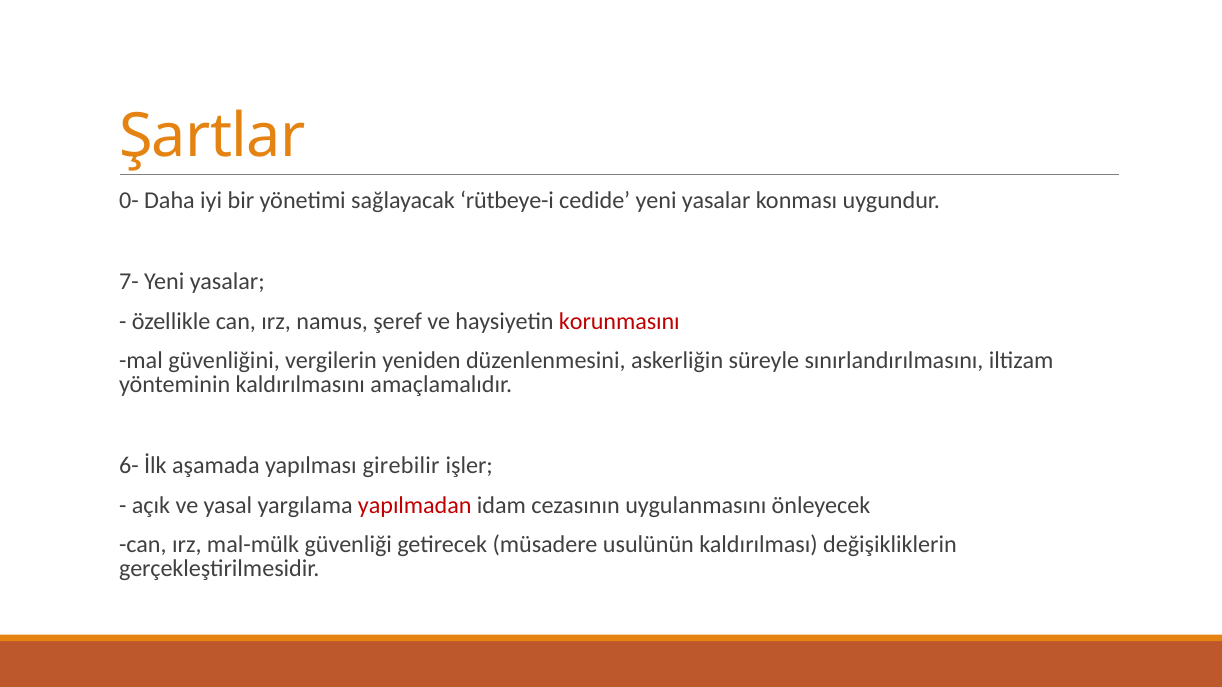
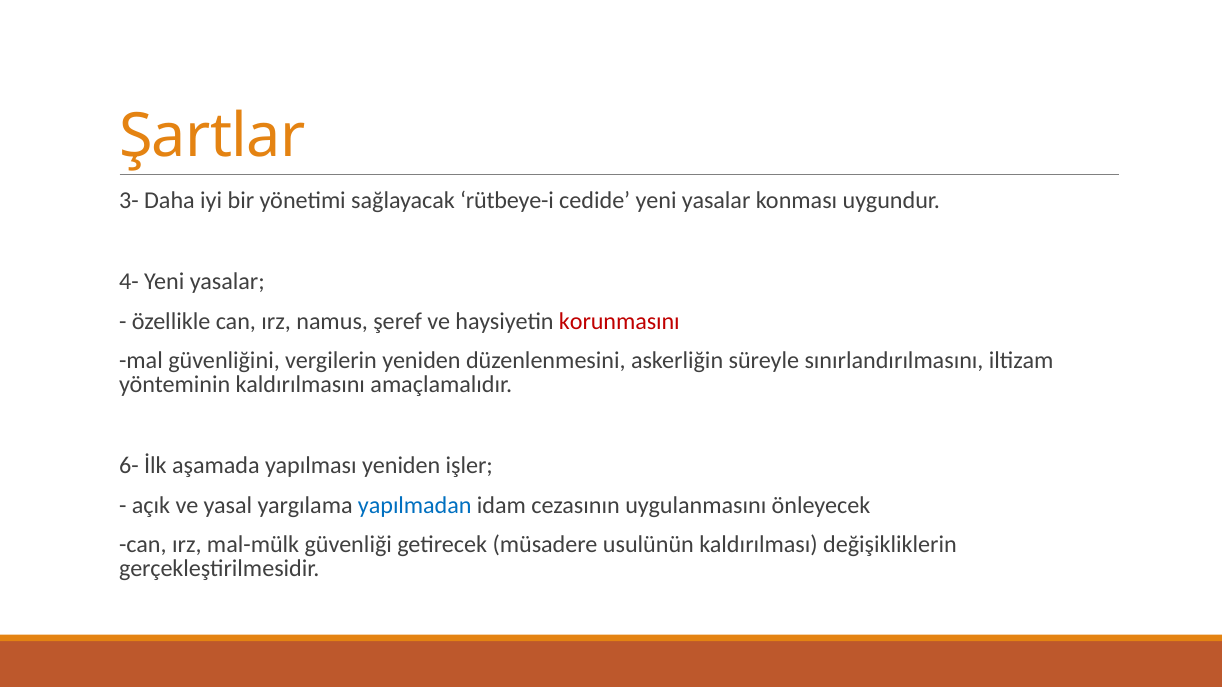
0-: 0- -> 3- (129, 200)
7-: 7- -> 4- (129, 282)
yapılması girebilir: girebilir -> yeniden (401, 466)
yapılmadan colour: red -> blue (415, 505)
